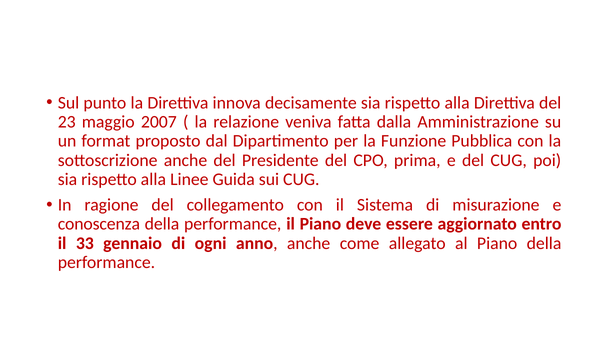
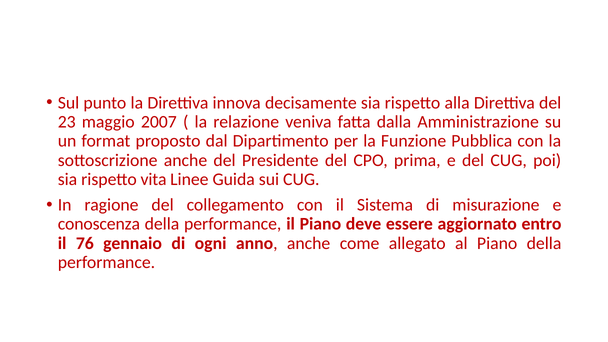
alla: alla -> vita (154, 179)
33: 33 -> 76 (85, 243)
